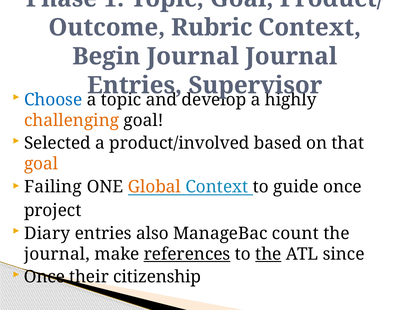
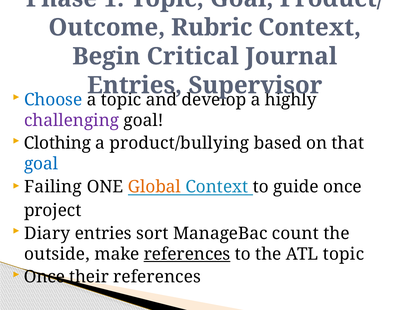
Begin Journal: Journal -> Critical (193, 56)
challenging colour: orange -> purple (72, 120)
Selected: Selected -> Clothing (57, 143)
product/involved: product/involved -> product/bullying (179, 143)
goal colour: orange -> blue (41, 164)
also: also -> sort (152, 233)
journal: journal -> outside (57, 254)
the underline: present -> none (268, 254)
ATL since: since -> topic (344, 254)
their citizenship: citizenship -> references (157, 277)
